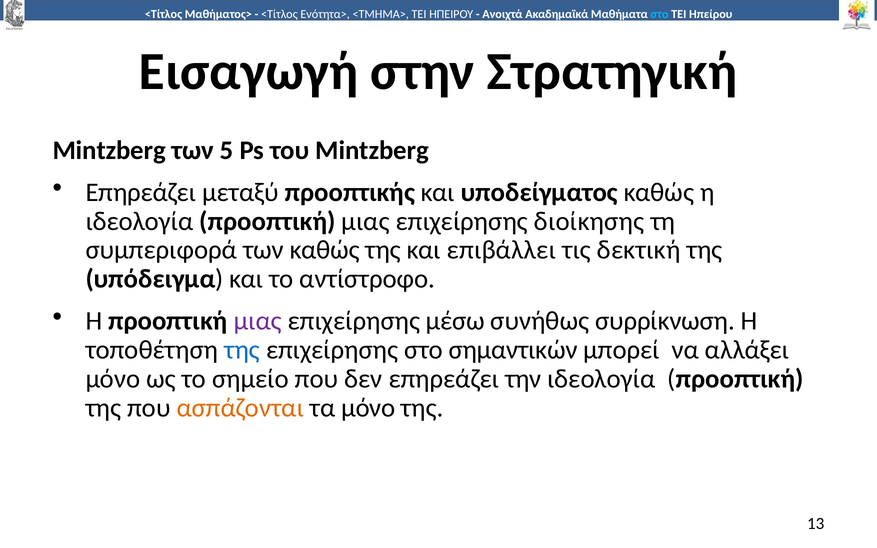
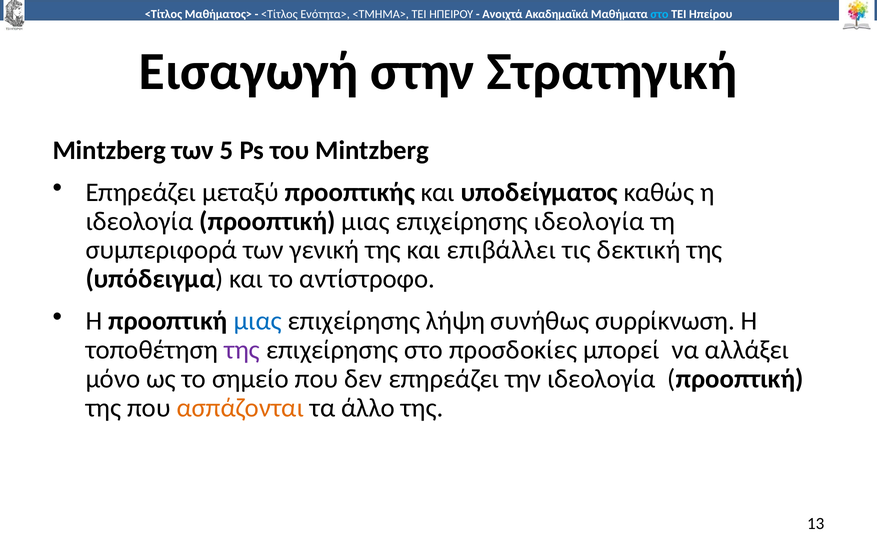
επιχείρησης διοίκησης: διοίκησης -> ιδεολογία (589, 221)
των καθώς: καθώς -> γενική (325, 250)
μιας colour: purple -> blue (258, 321)
μέσω: μέσω -> λήψη (455, 321)
της colour: blue -> purple (242, 350)
σημαντικών: σημαντικών -> προσδοκίες (513, 350)
τα μόνο: μόνο -> άλλο (368, 408)
